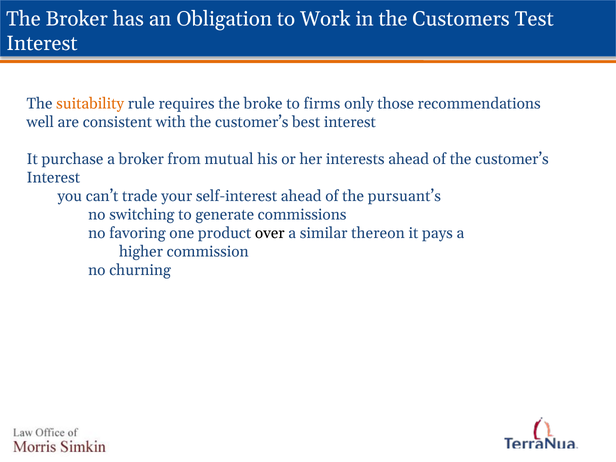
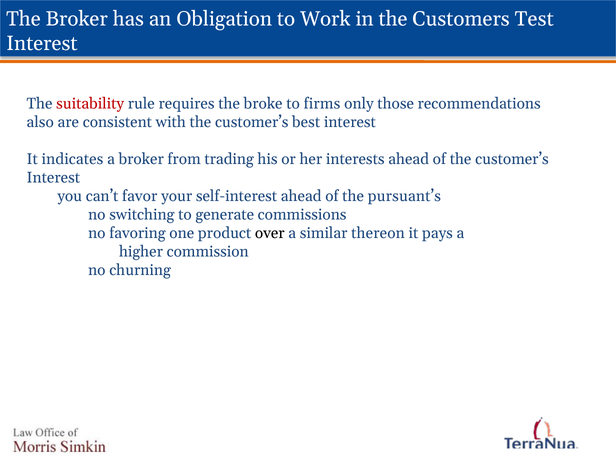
suitability colour: orange -> red (90, 104)
well: well -> also (40, 122)
purchase: purchase -> indicates (72, 159)
mutual: mutual -> trading (229, 159)
trade: trade -> favor (140, 196)
